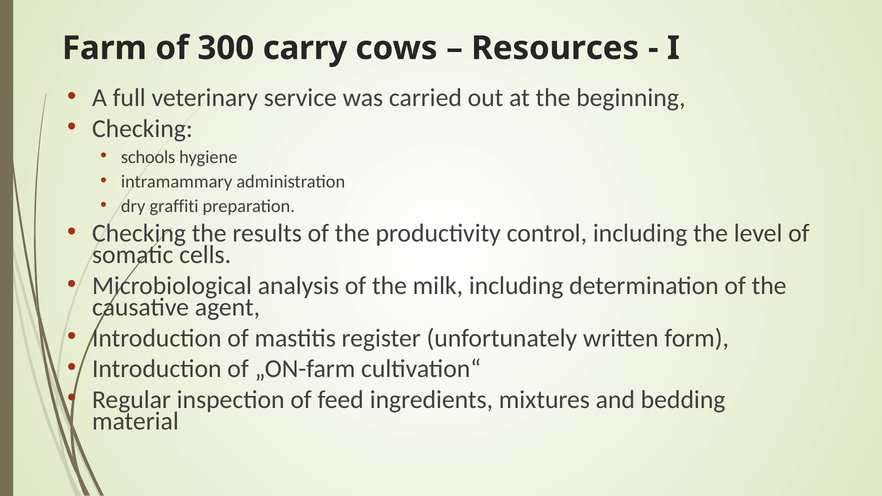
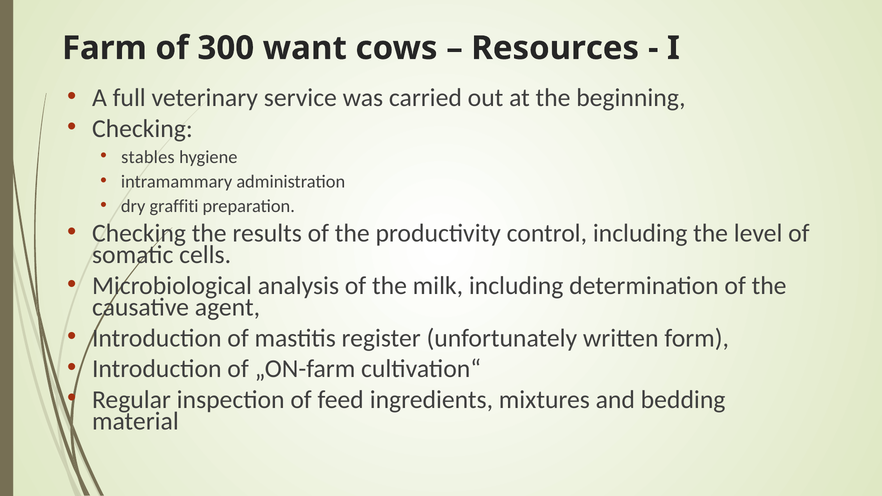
carry: carry -> want (305, 48)
schools: schools -> stables (148, 157)
